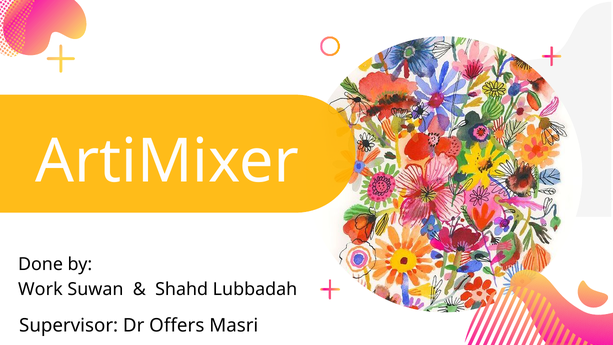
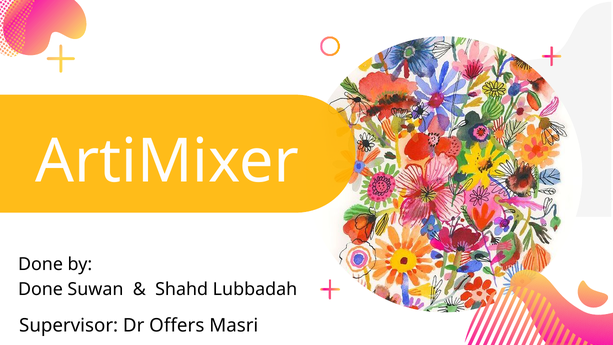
Work: Work -> Done (40, 289)
